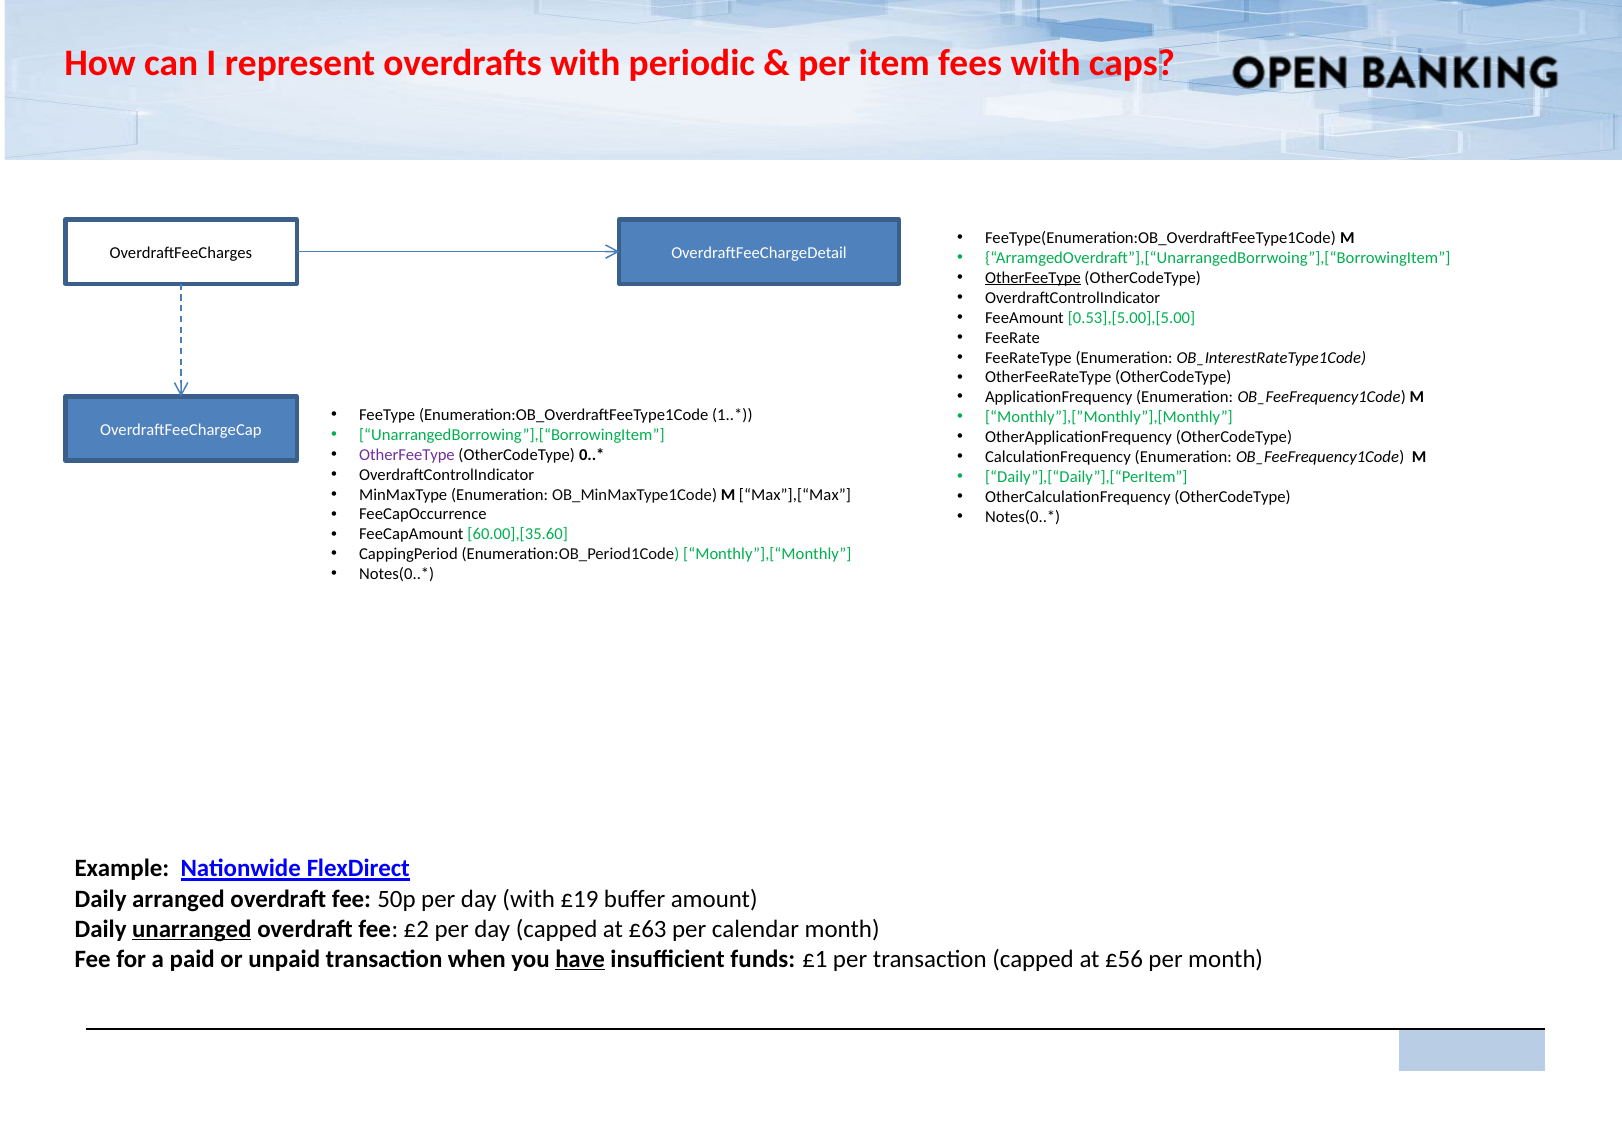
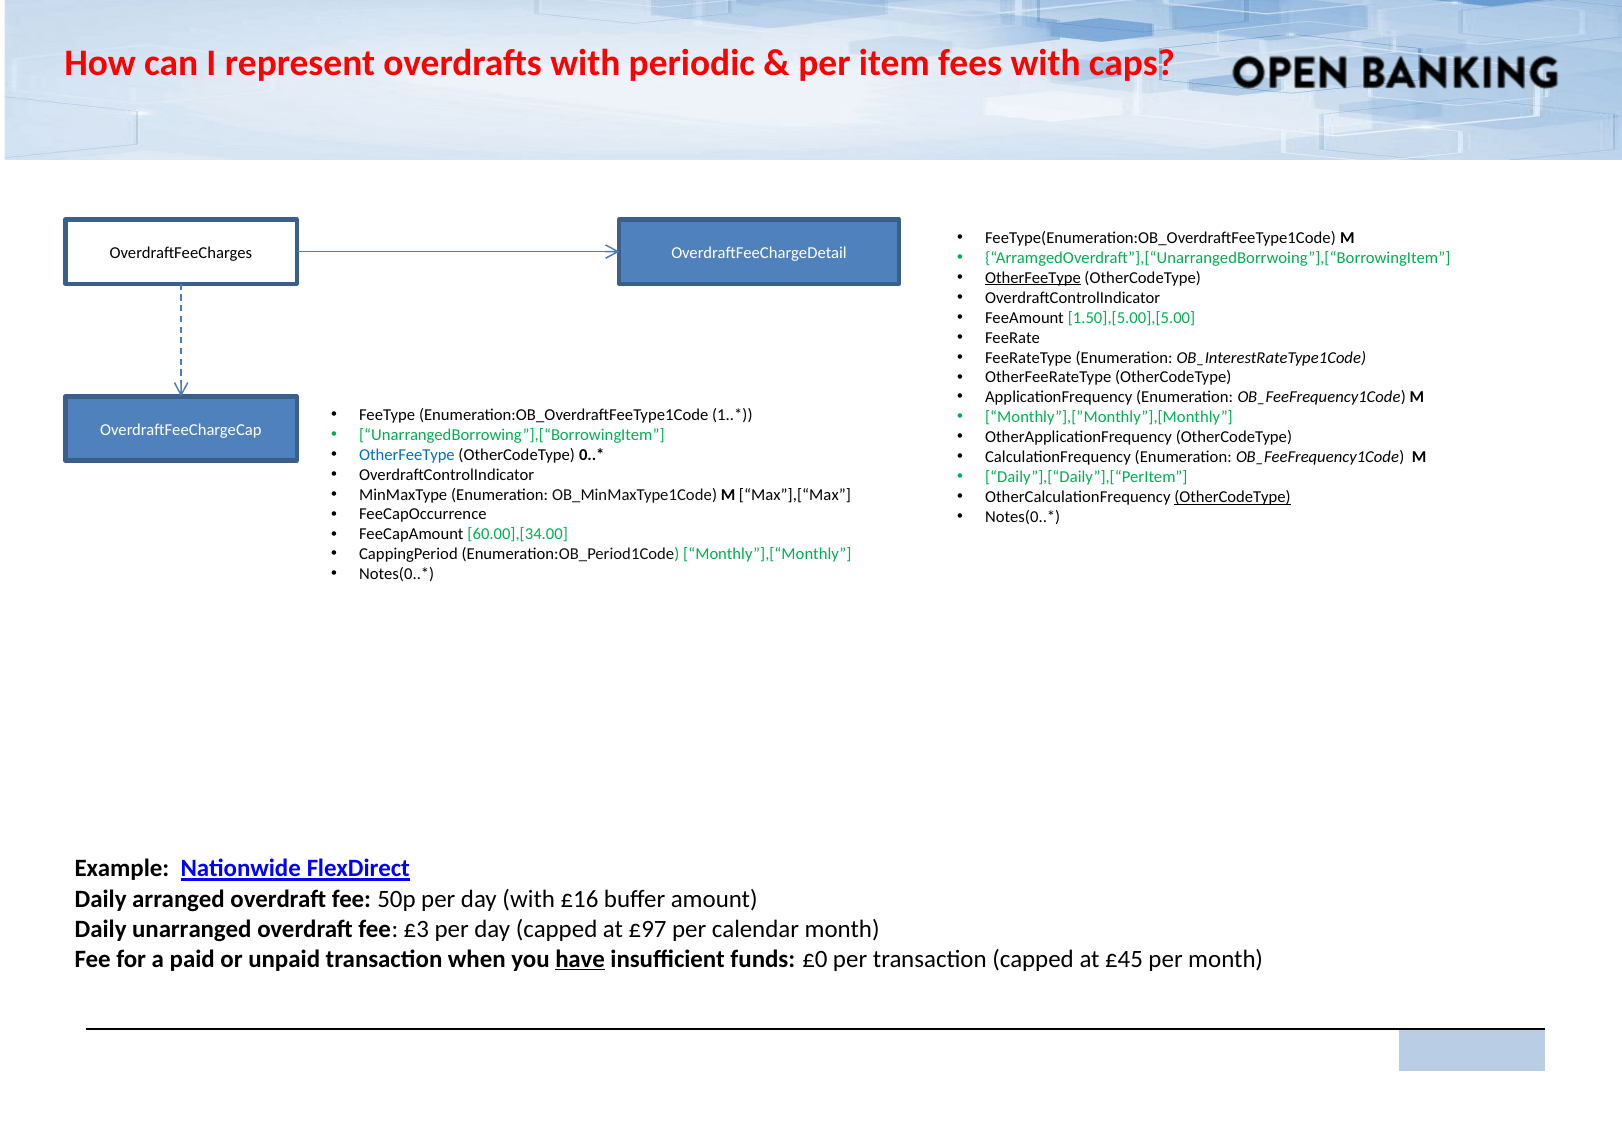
0.53],[5.00],[5.00: 0.53],[5.00],[5.00 -> 1.50],[5.00],[5.00 (1132, 318)
OtherFeeType colour: purple -> blue (407, 455)
OtherCodeType underline: none -> present (1233, 497)
60.00],[35.60: 60.00],[35.60 -> 60.00],[34.00 (518, 534)
£19: £19 -> £16 (580, 899)
unarranged underline: present -> none (192, 929)
£2: £2 -> £3 (416, 929)
£63: £63 -> £97 (648, 929)
£1: £1 -> £0 (815, 959)
£56: £56 -> £45 (1124, 959)
